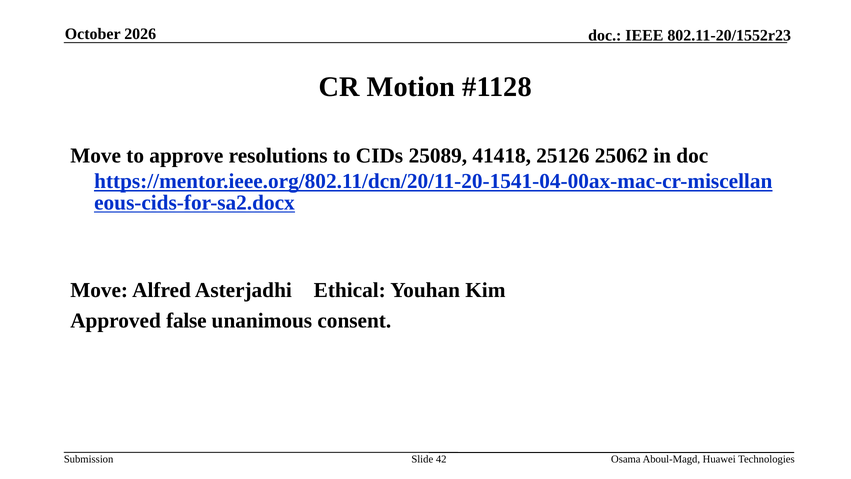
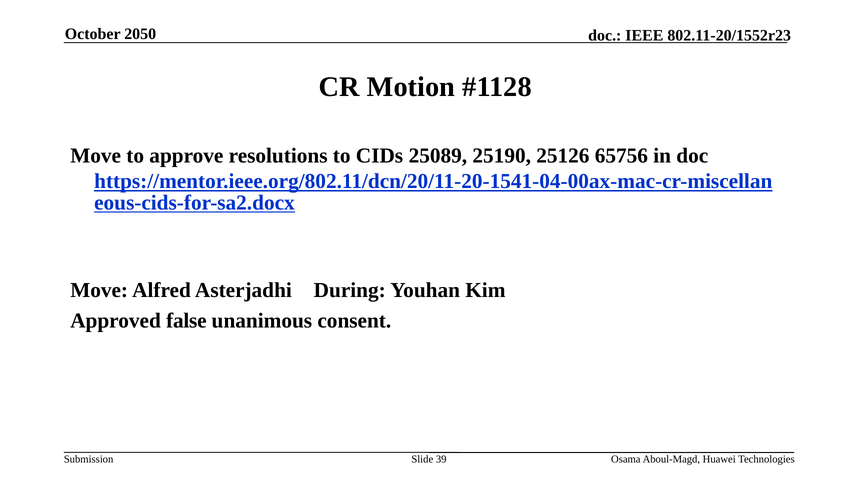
2026: 2026 -> 2050 (140, 34)
41418: 41418 -> 25190 (502, 156)
25062: 25062 -> 65756 (621, 156)
Ethical: Ethical -> During (350, 290)
42: 42 -> 39 (441, 459)
